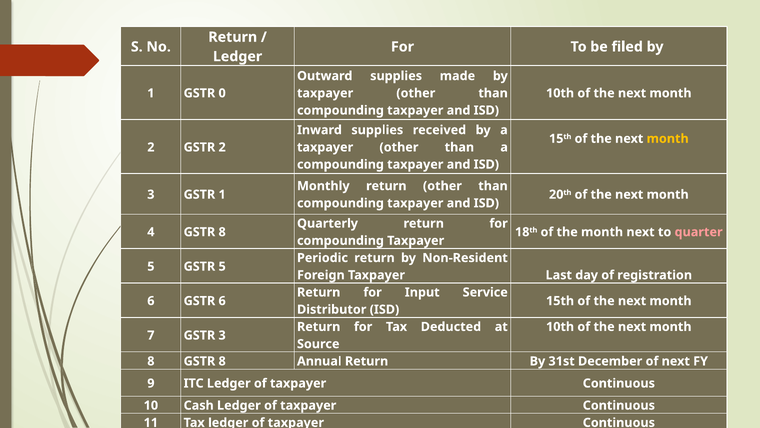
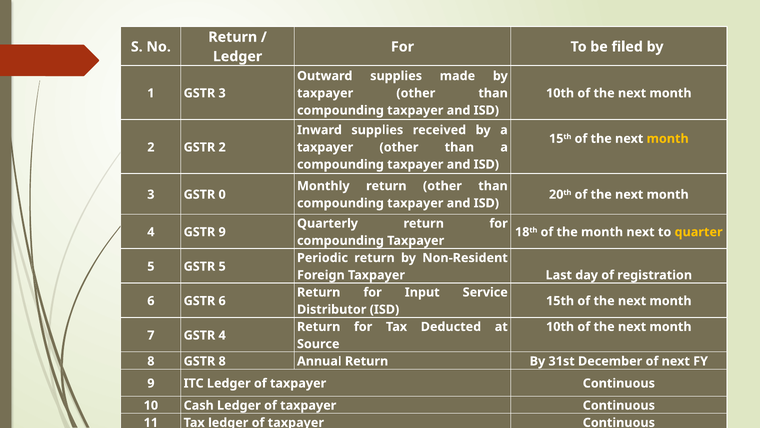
GSTR 0: 0 -> 3 (222, 93)
GSTR 1: 1 -> 0 (222, 194)
quarter colour: pink -> yellow (699, 232)
4 GSTR 8: 8 -> 9 (222, 232)
GSTR 3: 3 -> 4 (222, 335)
